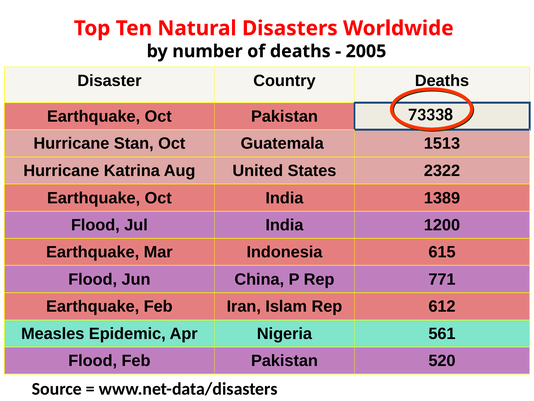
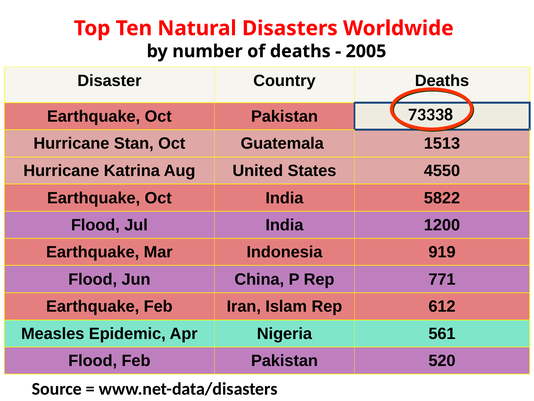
2322: 2322 -> 4550 (442, 171)
1389: 1389 -> 5822 (442, 198)
615: 615 -> 919 (442, 252)
